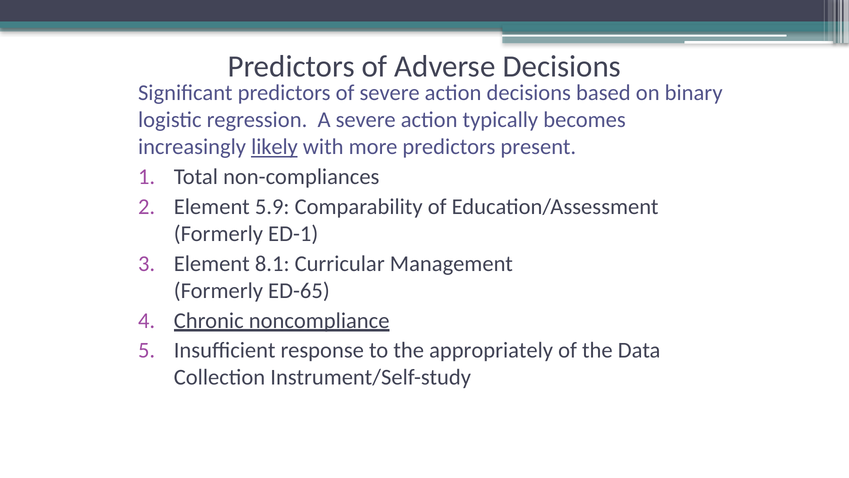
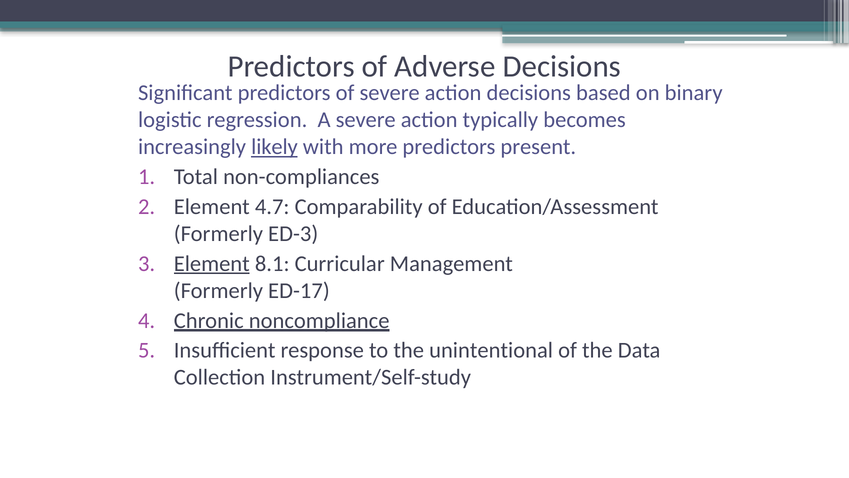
5.9: 5.9 -> 4.7 (272, 206)
ED-1: ED-1 -> ED-3 (293, 234)
Element underline: none -> present (212, 263)
ED-65: ED-65 -> ED-17 (299, 290)
appropriately: appropriately -> unintentional (491, 350)
